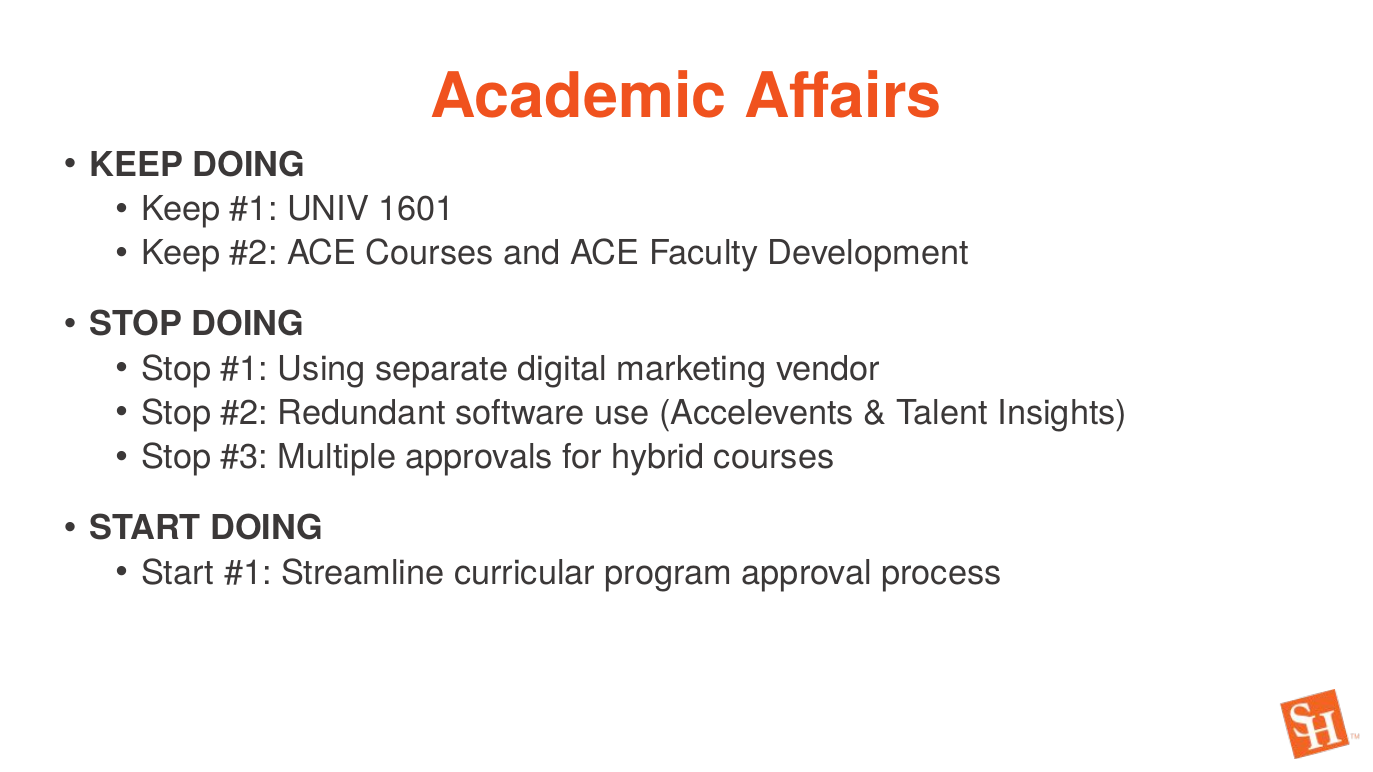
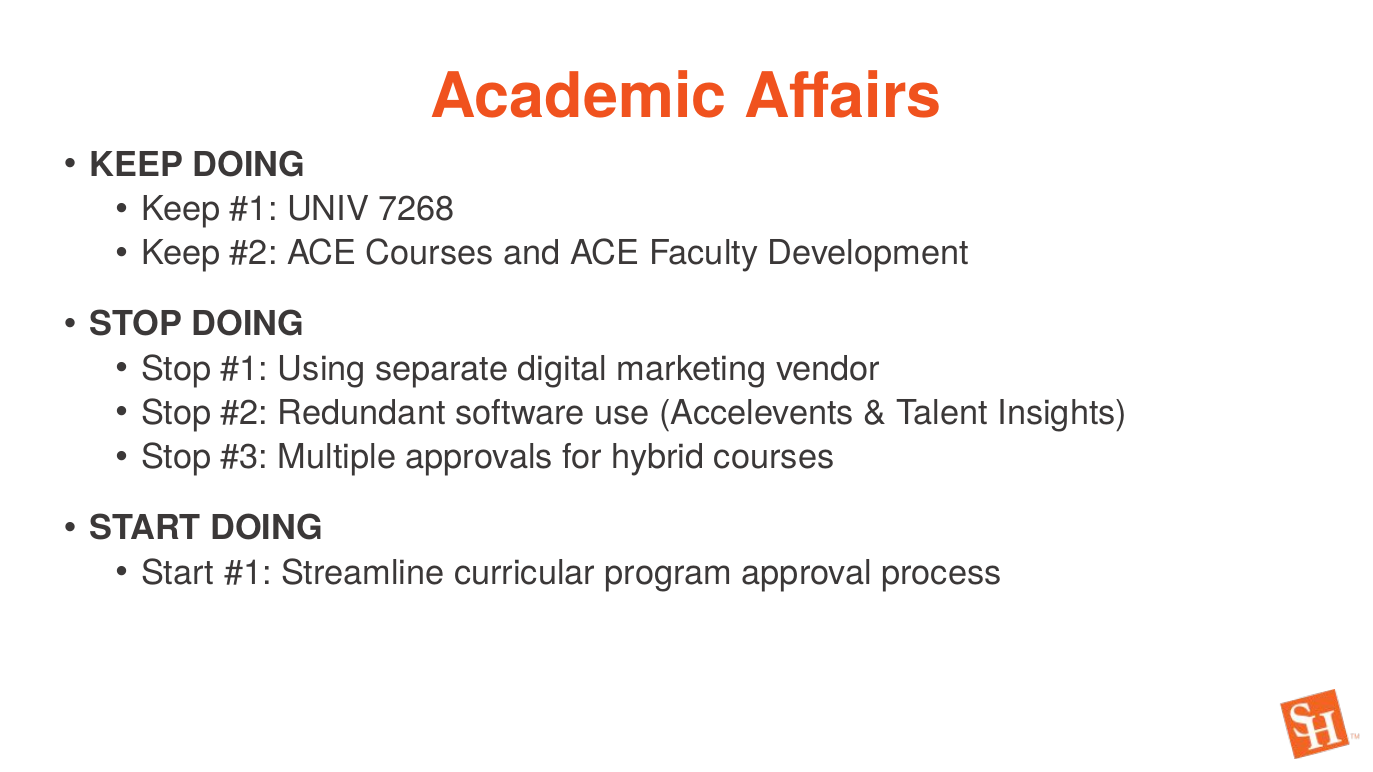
1601: 1601 -> 7268 (417, 209)
